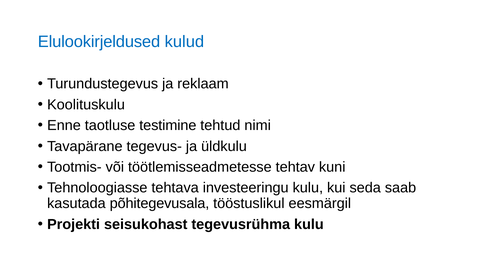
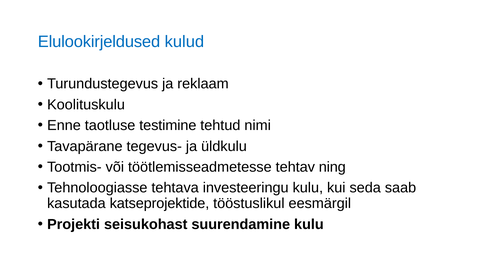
kuni: kuni -> ning (332, 167)
põhitegevusala: põhitegevusala -> katseprojektide (159, 203)
tegevusrühma: tegevusrühma -> suurendamine (241, 224)
